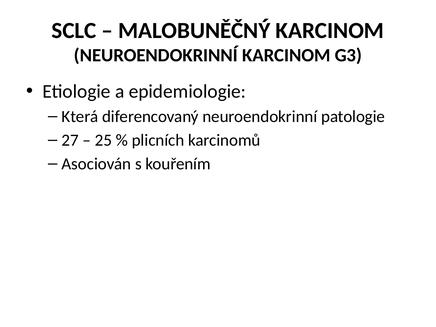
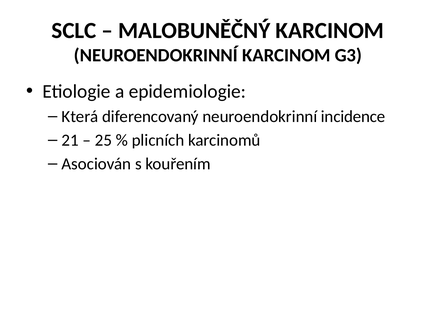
patologie: patologie -> incidence (353, 116)
27: 27 -> 21 (70, 140)
